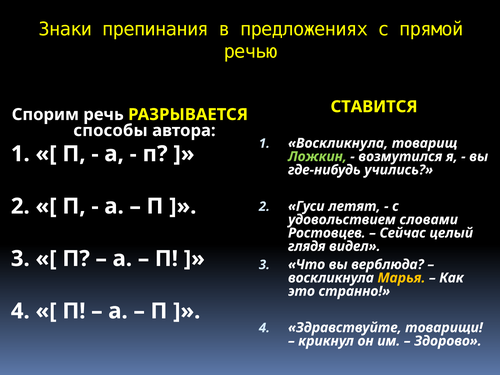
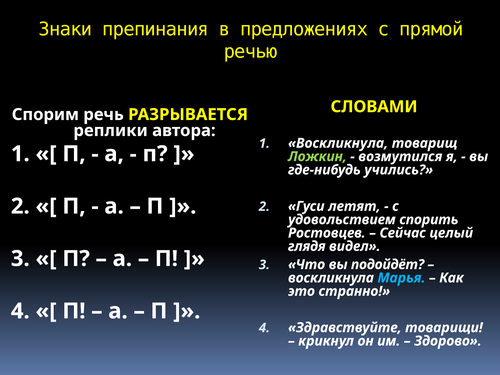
СТАВИТСЯ: СТАВИТСЯ -> СЛОВАМИ (374, 107)
способы: способы -> реплики (111, 131)
словами: словами -> спорить (429, 220)
верблюда: верблюда -> подойдёт (388, 265)
Марья colour: yellow -> light blue (401, 278)
